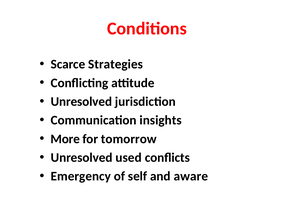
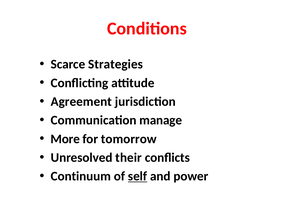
Unresolved: Unresolved -> Agreement (81, 101)
insights: insights -> manage (161, 120)
used: used -> their (129, 157)
Emergency: Emergency -> Continuum (81, 176)
self underline: none -> present (138, 176)
aware: aware -> power (191, 176)
